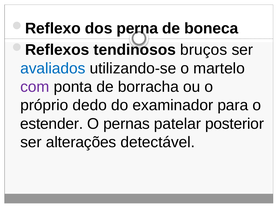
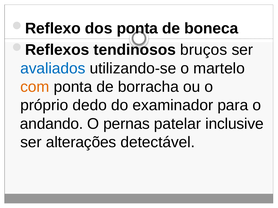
dos perna: perna -> ponta (137, 28)
com colour: purple -> orange (35, 87)
estender: estender -> andando (52, 124)
posterior: posterior -> inclusive (235, 124)
